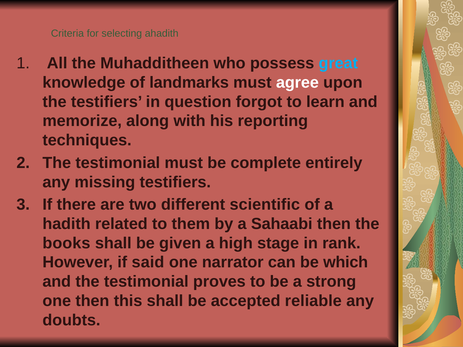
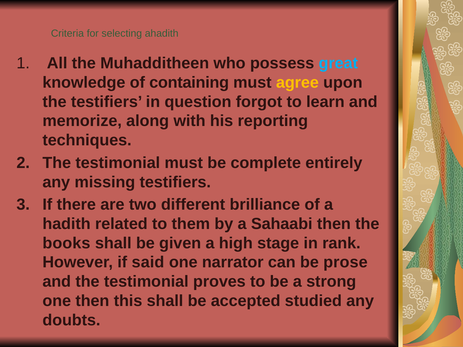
landmarks: landmarks -> containing (189, 83)
agree colour: white -> yellow (297, 83)
scientific: scientific -> brilliance (265, 205)
which: which -> prose (345, 263)
reliable: reliable -> studied (313, 301)
